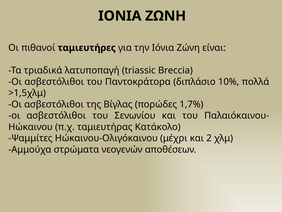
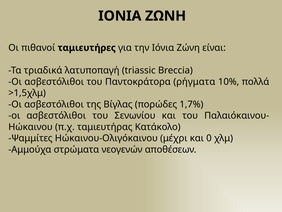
διπλάσιο: διπλάσιο -> ρήγματα (194, 82)
2: 2 -> 0 (209, 138)
